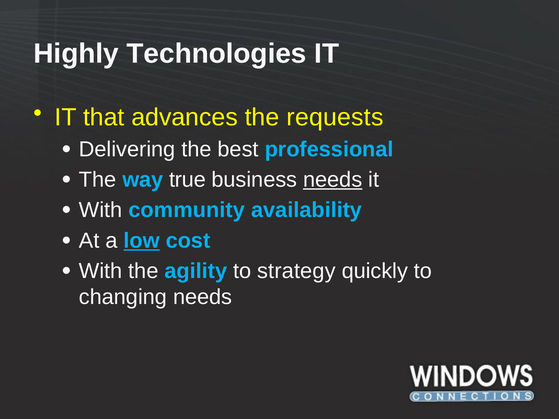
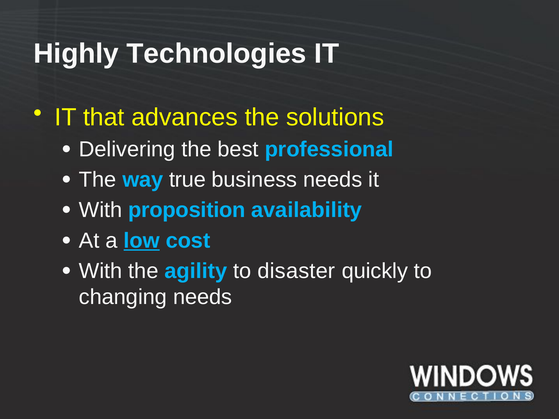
requests: requests -> solutions (335, 117)
needs underline: present -> none (333, 180)
community: community -> proposition (187, 210)
strategy: strategy -> disaster (296, 271)
